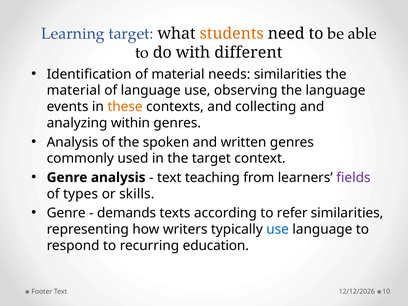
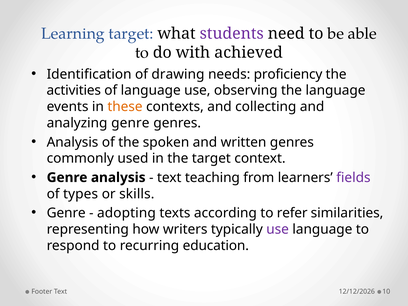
students colour: orange -> purple (232, 34)
different: different -> achieved (248, 53)
of material: material -> drawing (178, 74)
needs similarities: similarities -> proficiency (288, 74)
material: material -> activities (74, 91)
analyzing within: within -> genre (130, 123)
demands: demands -> adopting (126, 213)
use colour: blue -> purple (278, 229)
